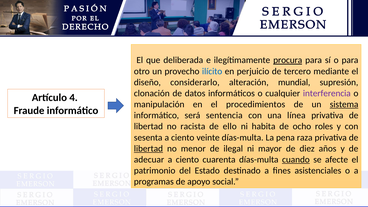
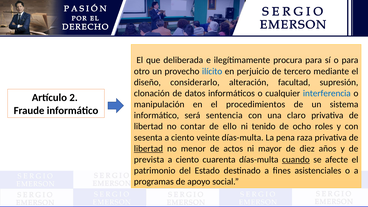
procura underline: present -> none (288, 60)
mundial: mundial -> facultad (294, 82)
interferencia colour: purple -> blue (327, 93)
4: 4 -> 2 (74, 98)
sistema underline: present -> none (344, 104)
línea: línea -> claro (296, 115)
racista: racista -> contar (193, 126)
habita: habita -> tenido (264, 126)
ilegal: ilegal -> actos (233, 149)
adecuar: adecuar -> prevista (149, 160)
